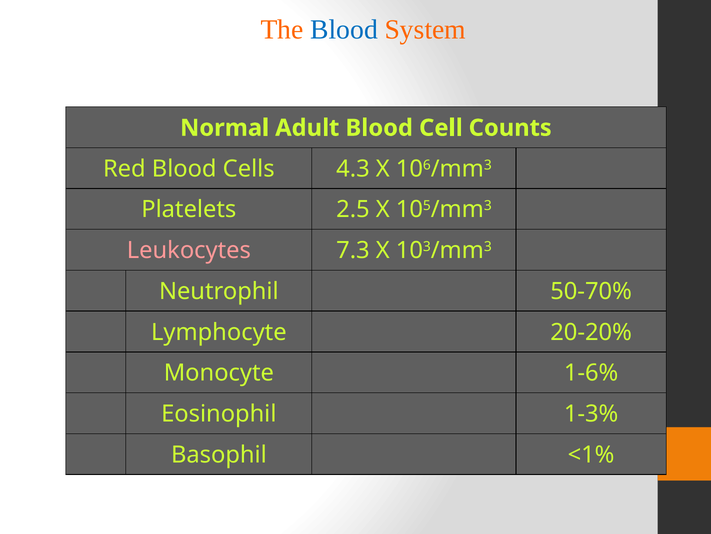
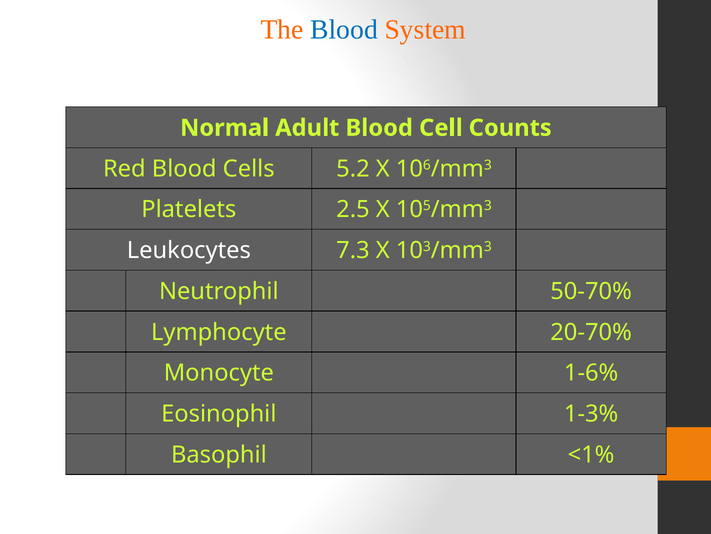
4.3: 4.3 -> 5.2 (353, 169)
Leukocytes colour: pink -> white (189, 250)
20-20%: 20-20% -> 20-70% (591, 332)
